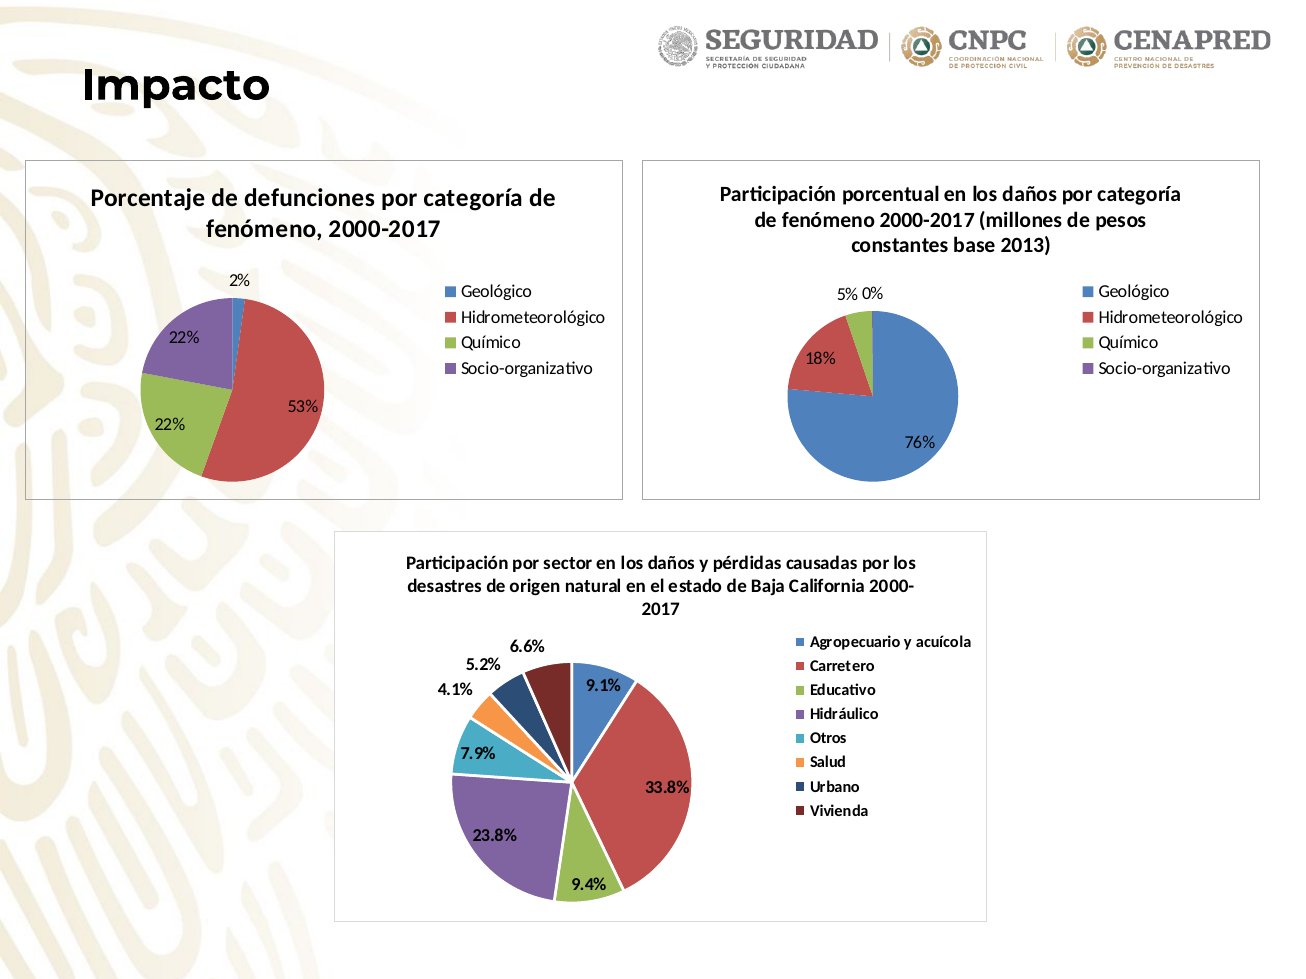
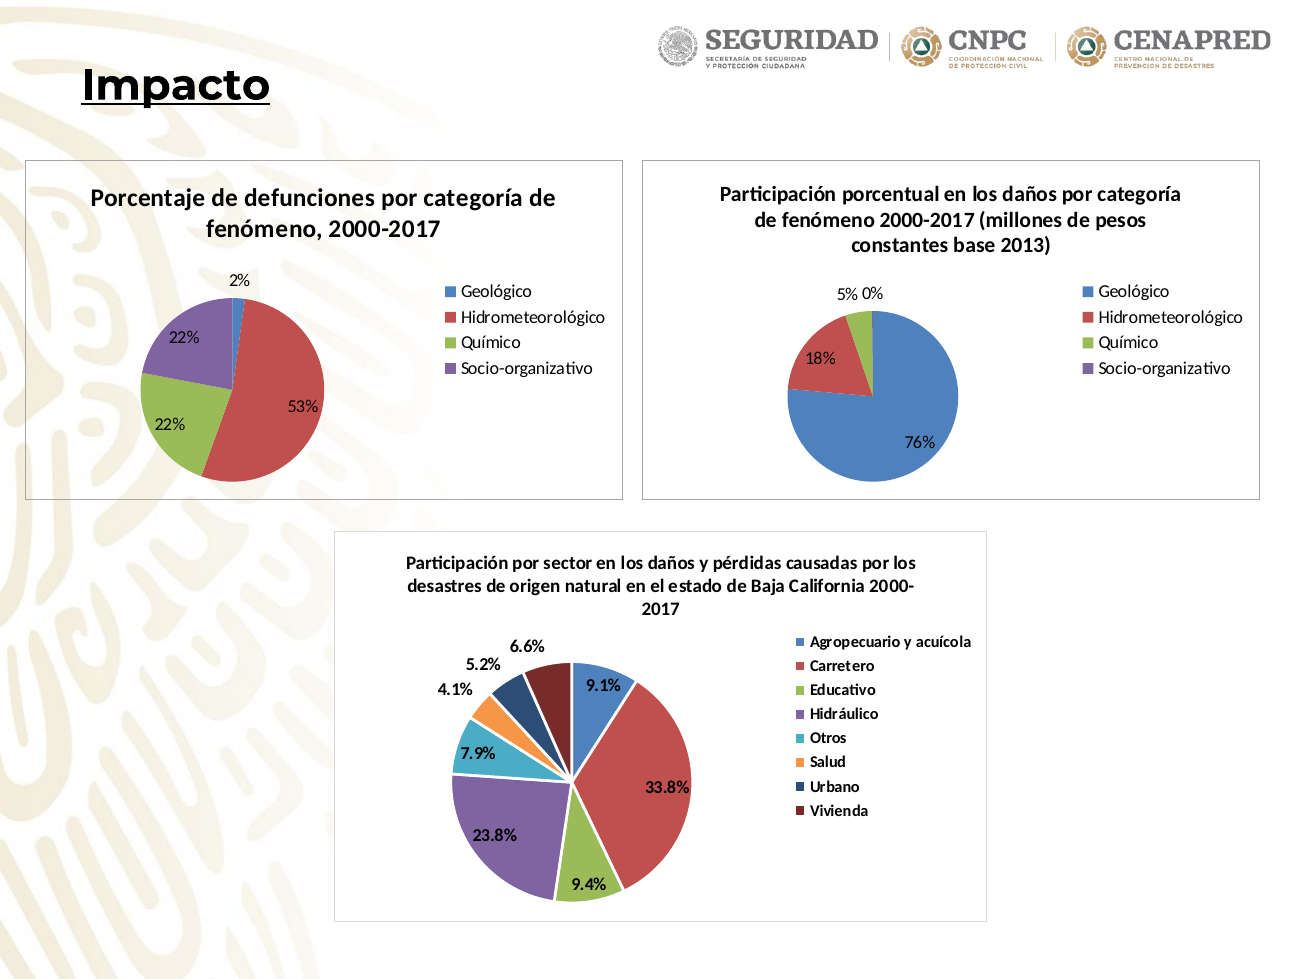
Impacto underline: none -> present (176, 85)
